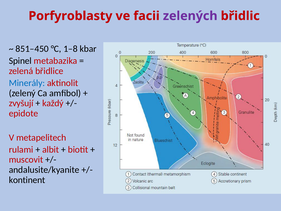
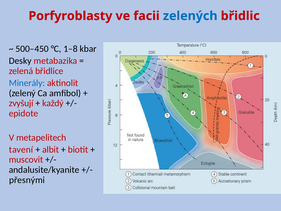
zelených colour: purple -> blue (190, 16)
851–450: 851–450 -> 500–450 (32, 49)
Spinel: Spinel -> Desky (20, 61)
rulami: rulami -> tavení (21, 149)
kontinent: kontinent -> přesnými (27, 180)
